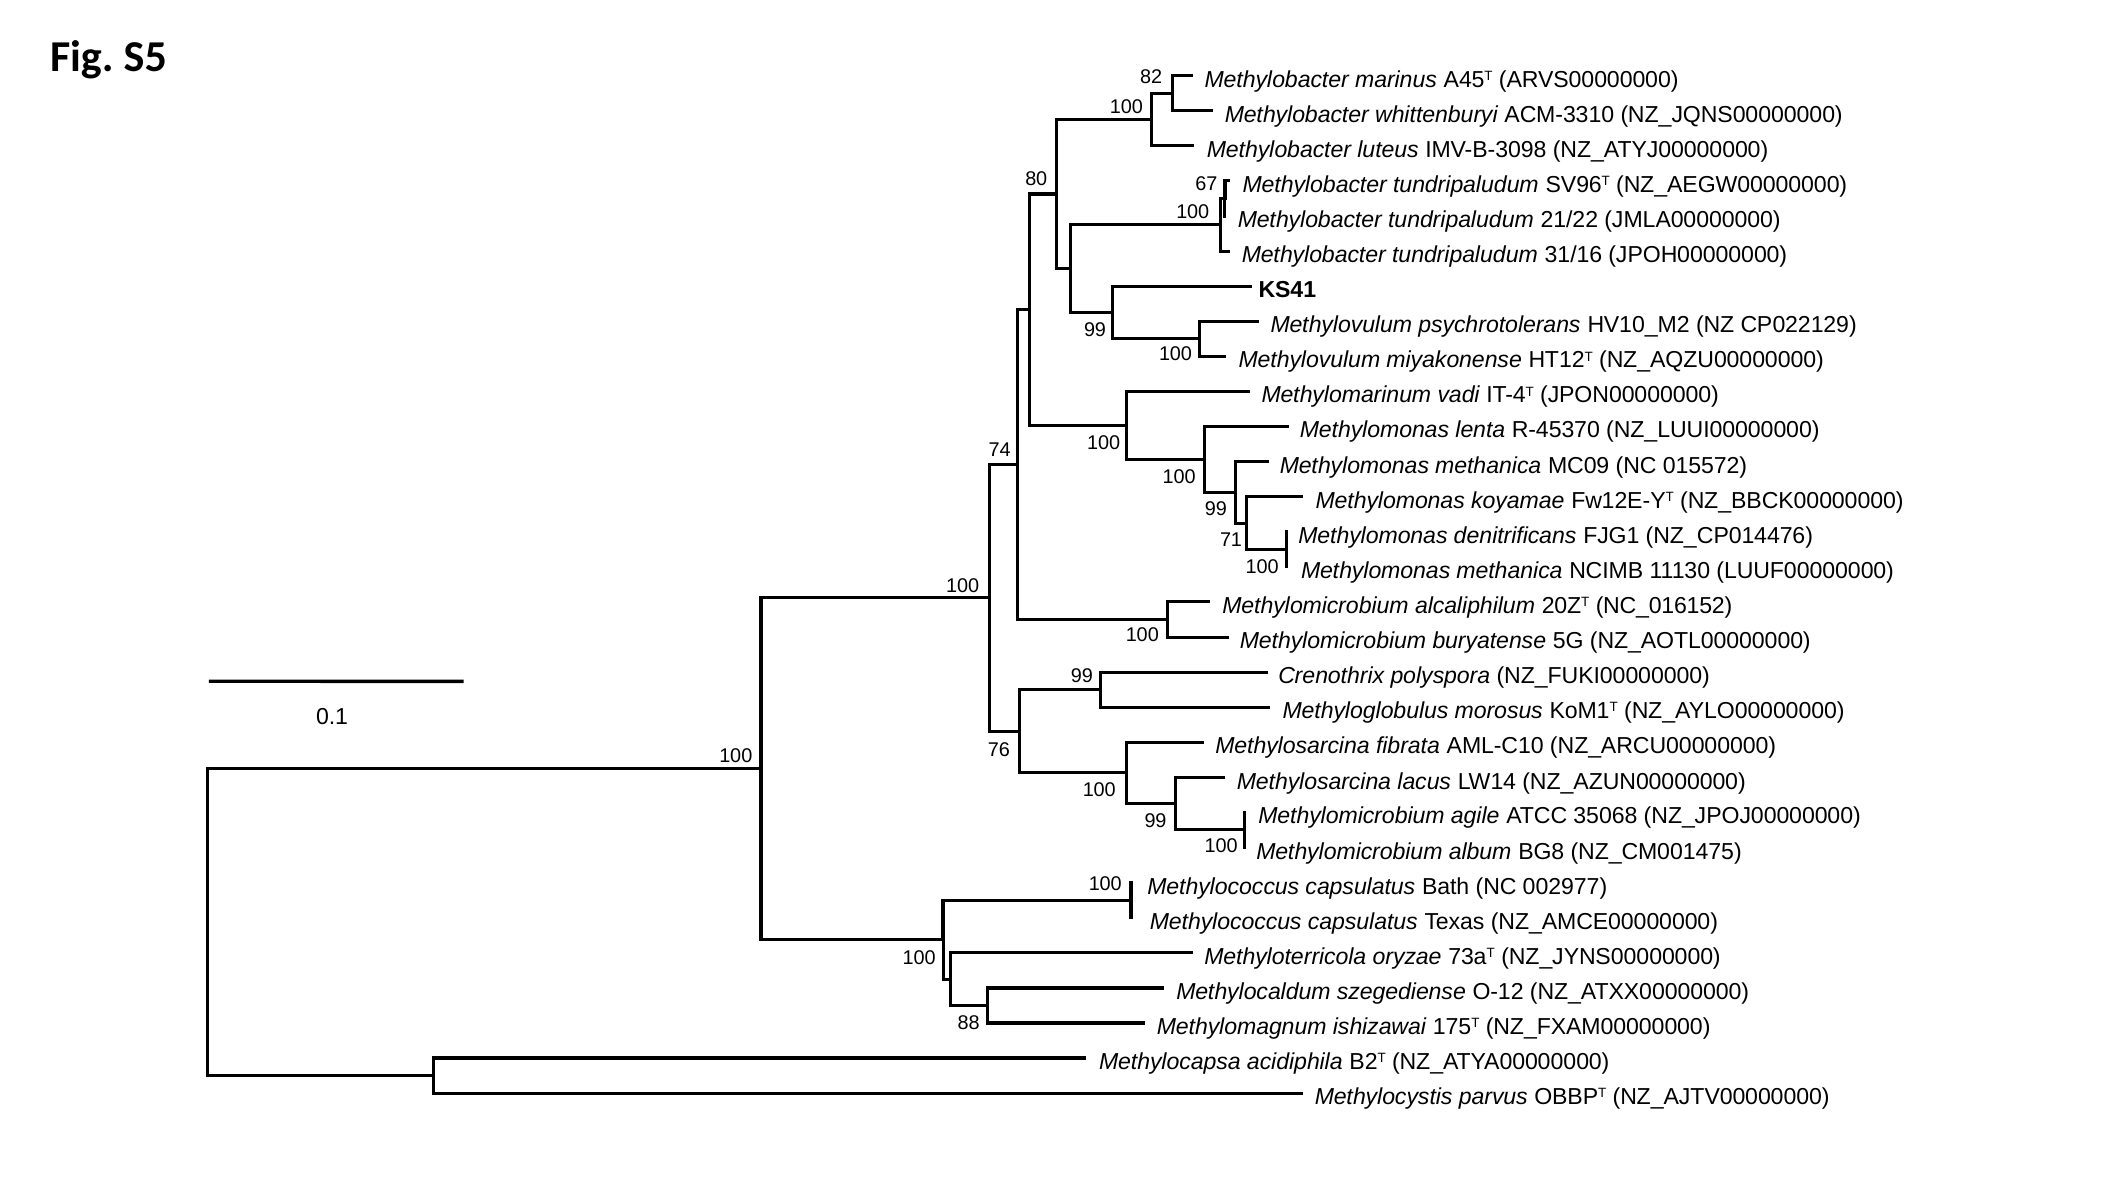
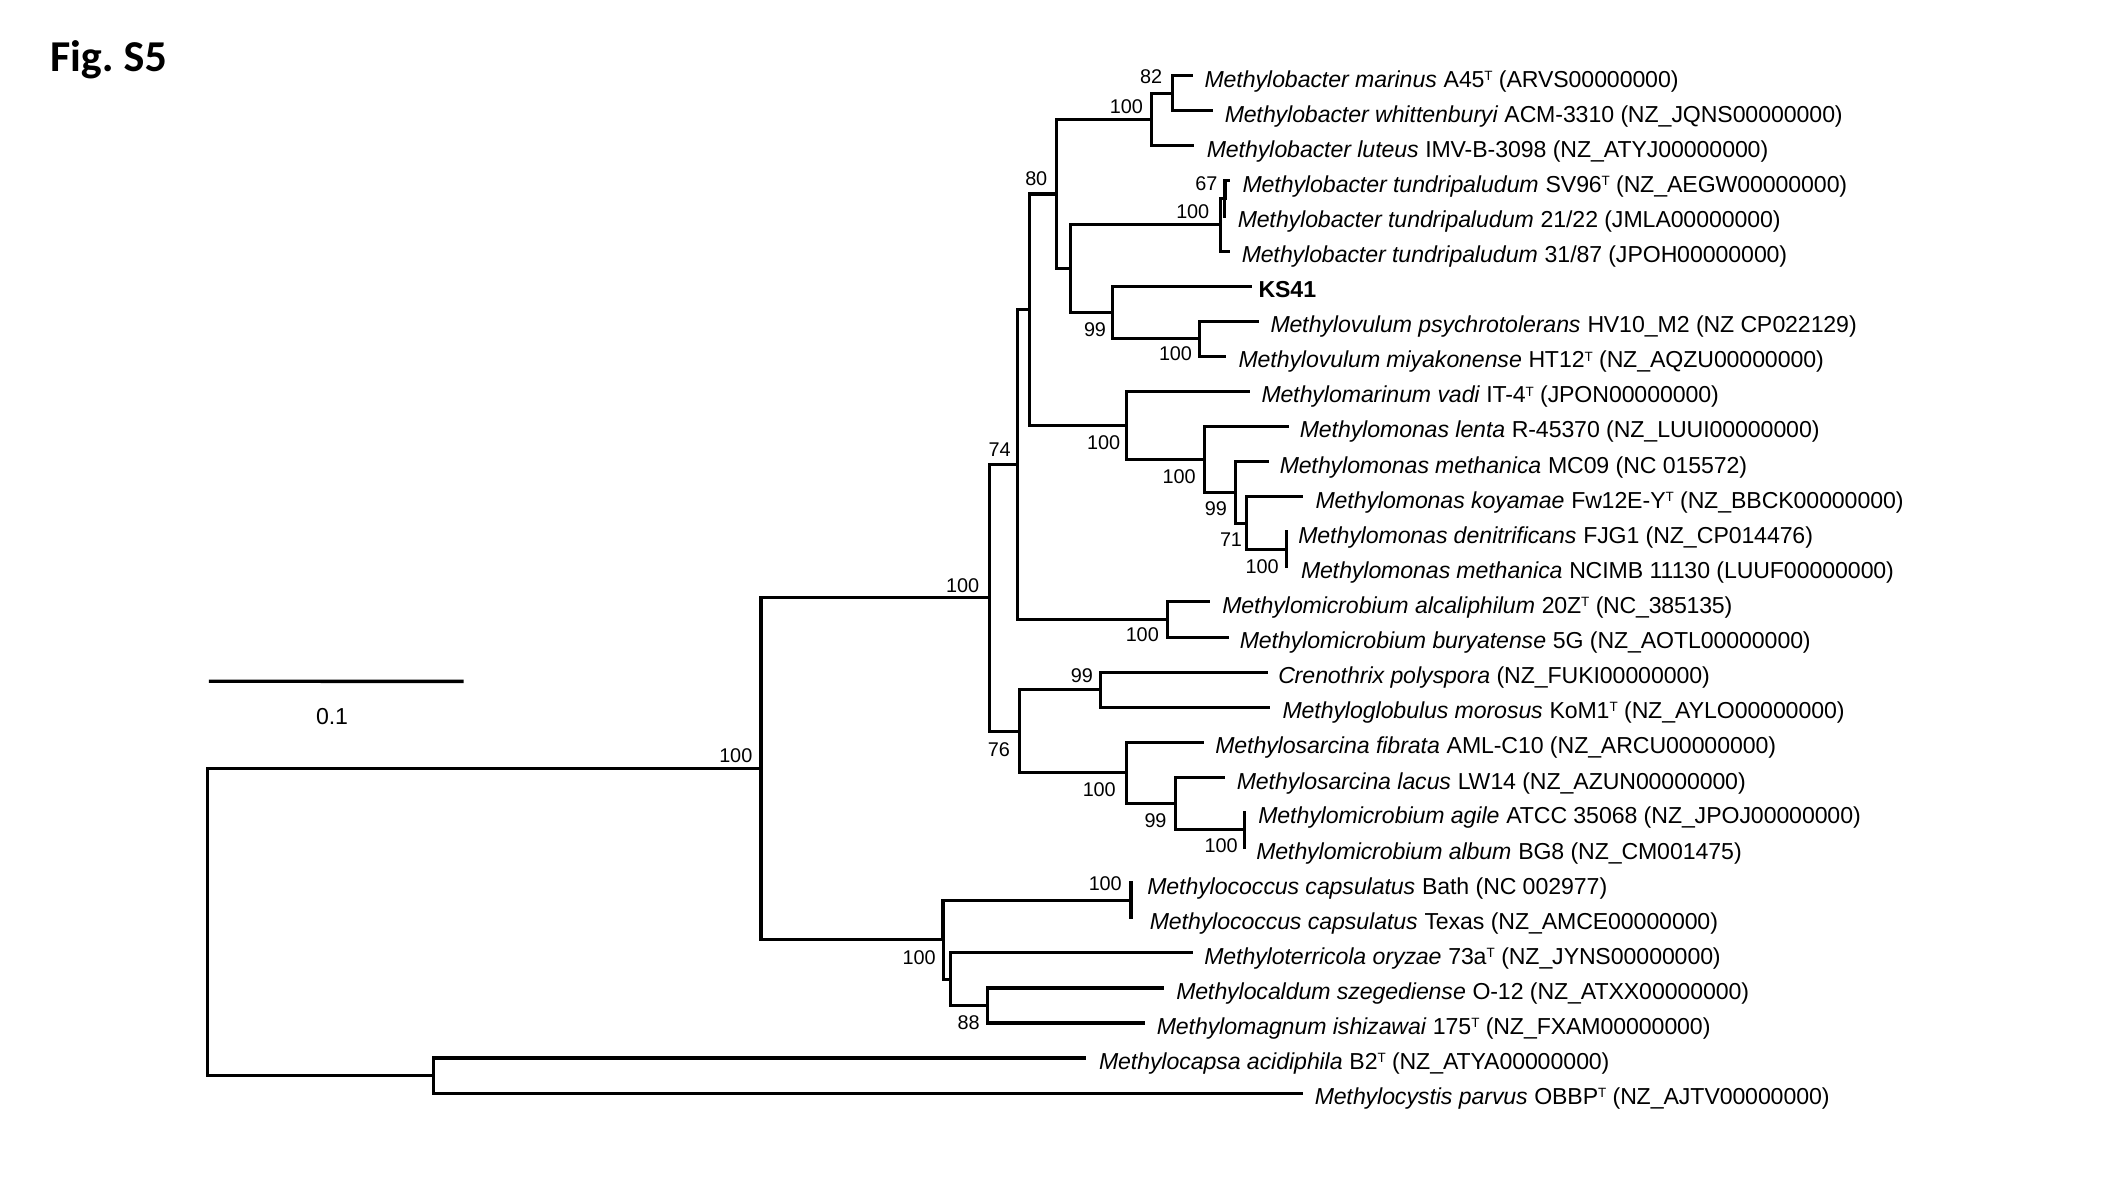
31/16: 31/16 -> 31/87 (1573, 255)
NC_016152: NC_016152 -> NC_385135 (1664, 606)
